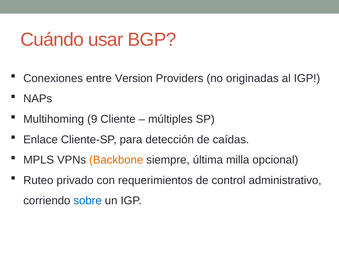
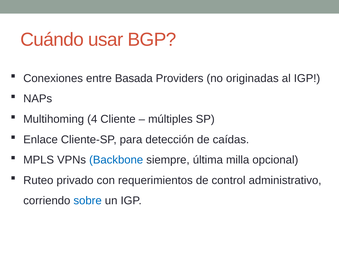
Version: Version -> Basada (134, 78)
9: 9 -> 4 (92, 119)
Backbone colour: orange -> blue (116, 159)
